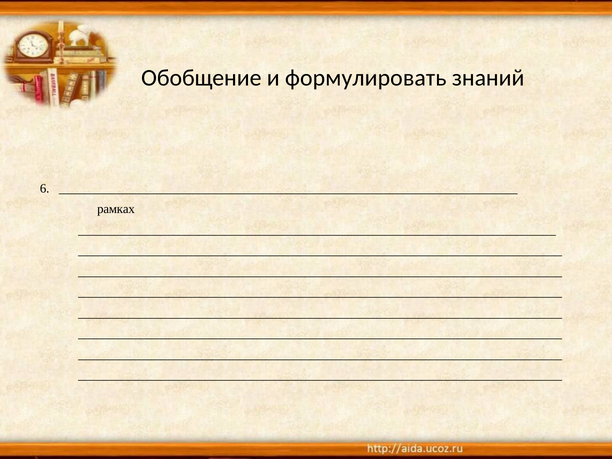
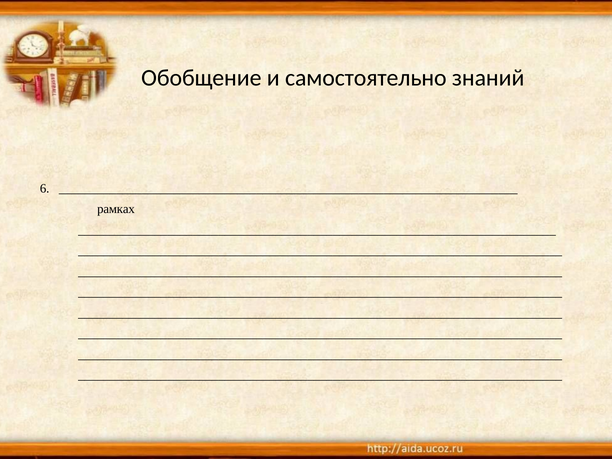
формулировать: формулировать -> самостоятельно (366, 78)
